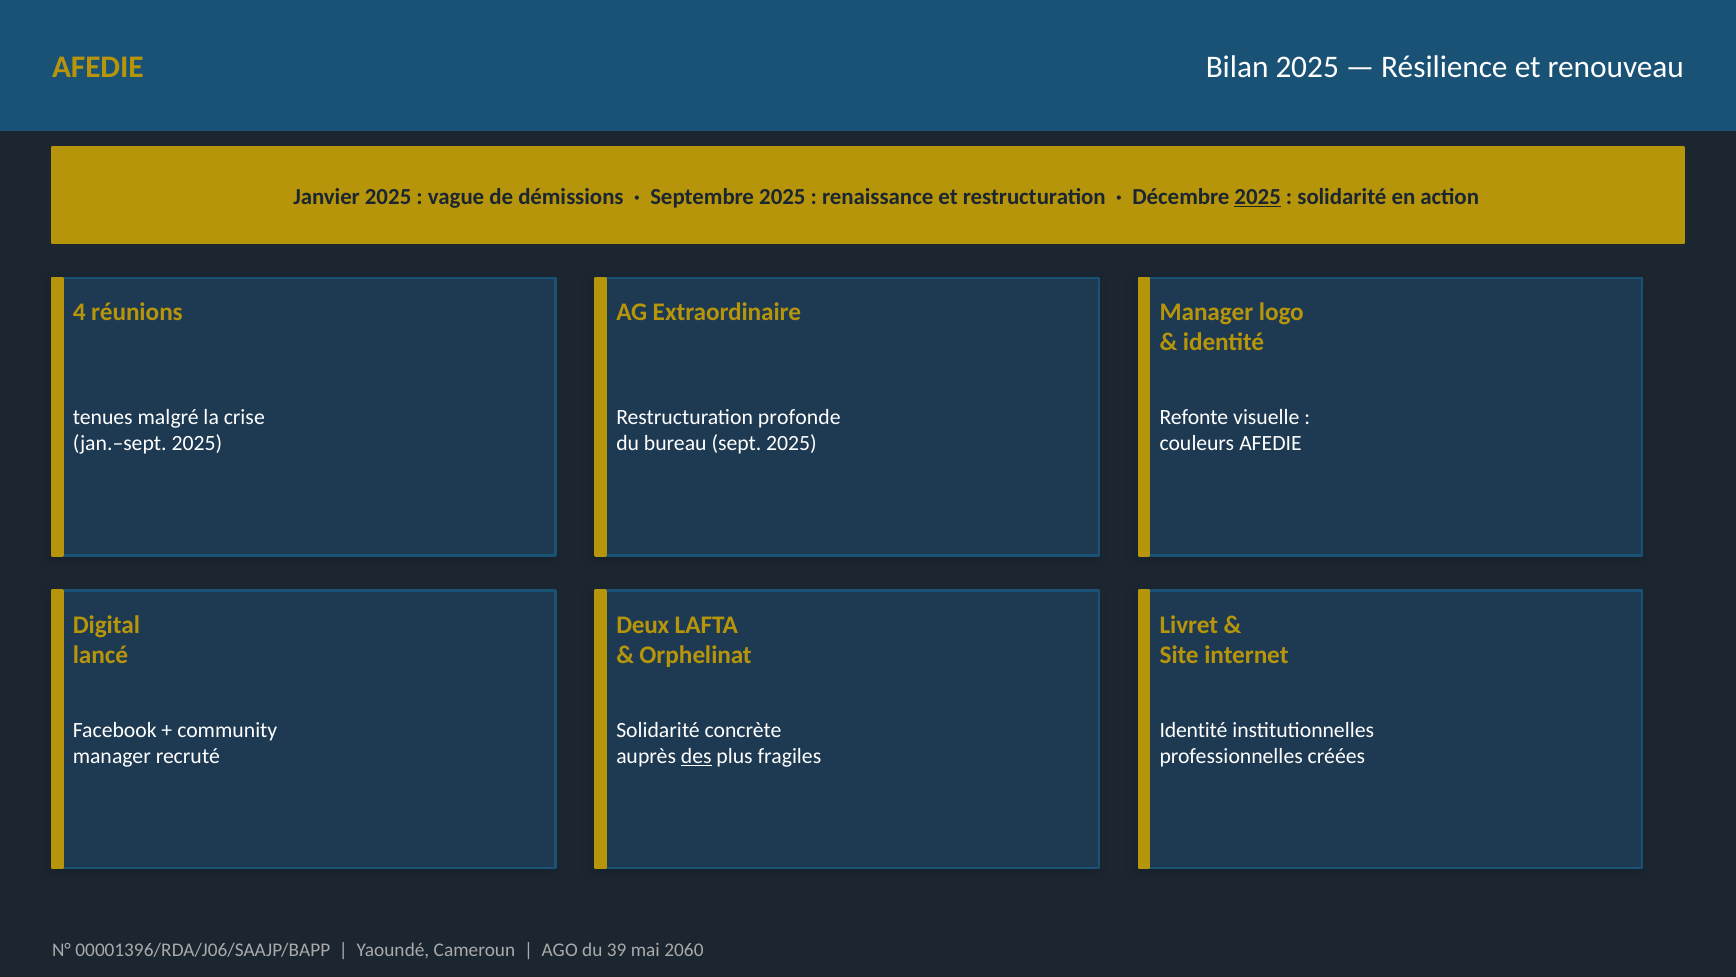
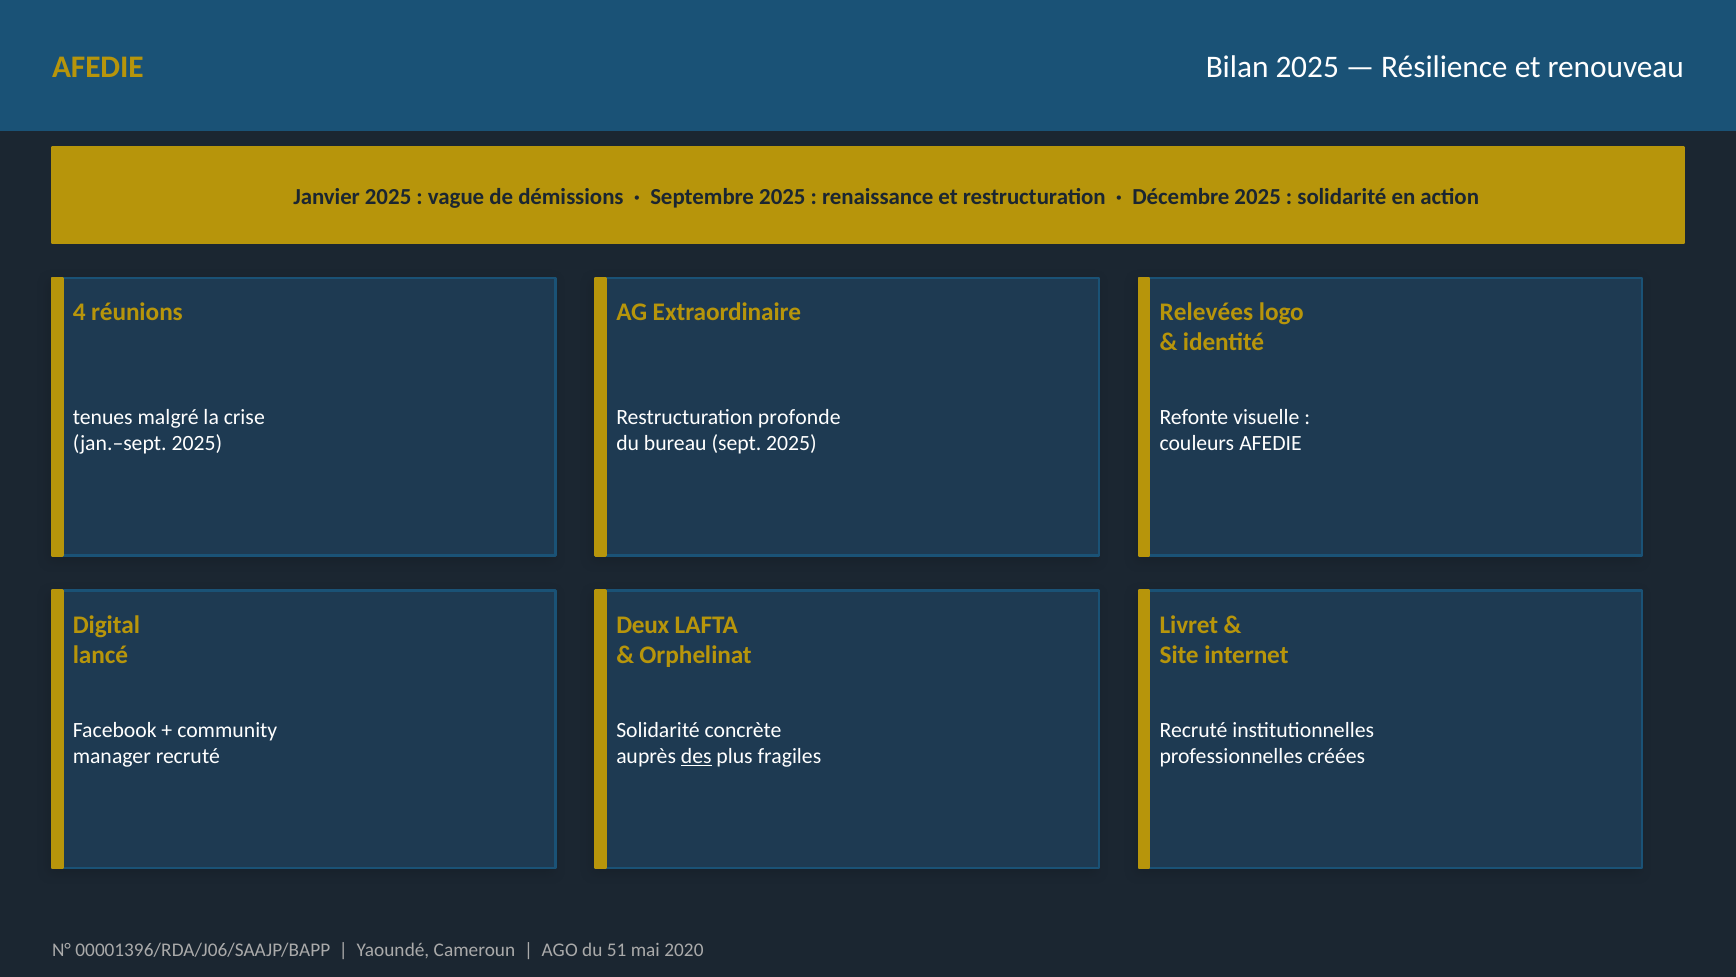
2025 underline: present -> none (1258, 197)
Manager: Manager -> Relevées (1206, 312)
Identité: Identité -> Recruté (1194, 730)
39: 39 -> 51 (617, 950)
2060: 2060 -> 2020 (684, 950)
